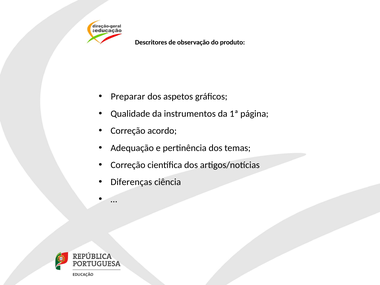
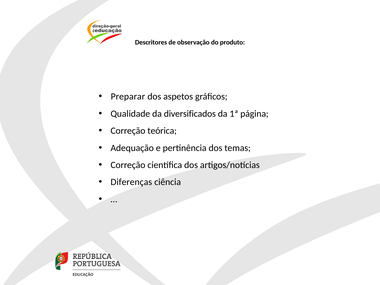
instrumentos: instrumentos -> diversificados (190, 114)
acordo: acordo -> teórica (162, 131)
